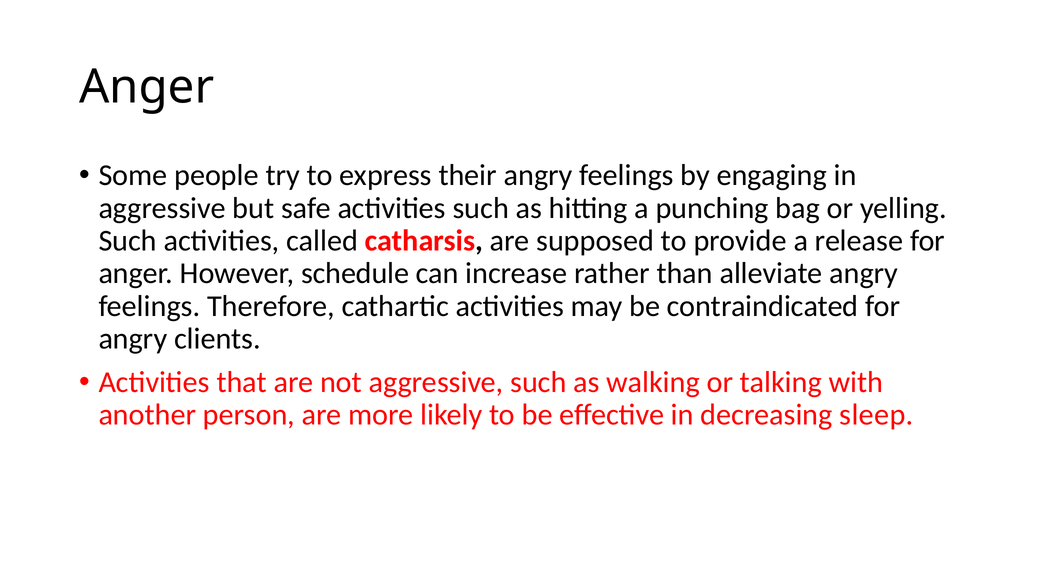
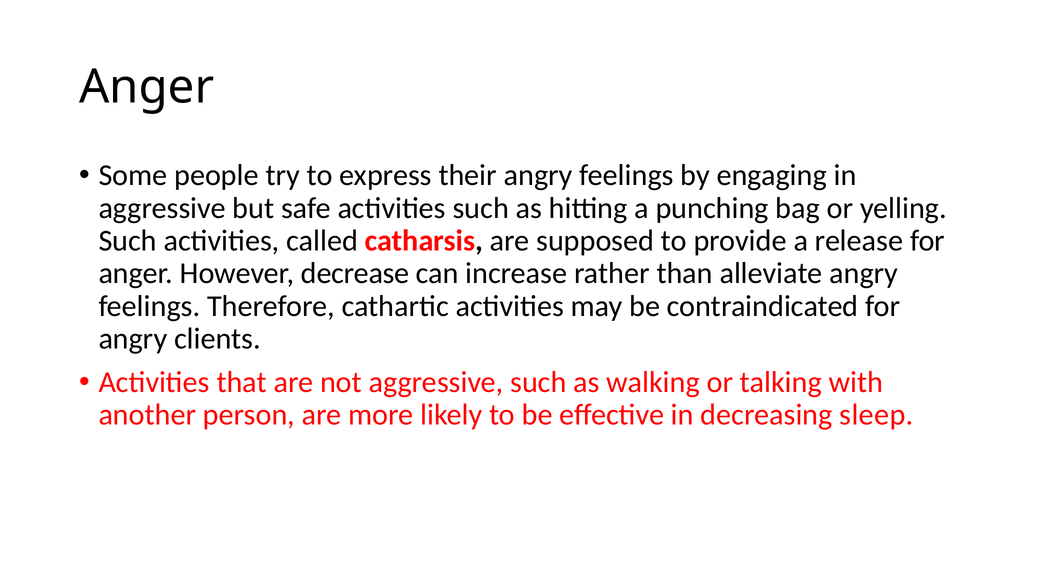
schedule: schedule -> decrease (355, 273)
